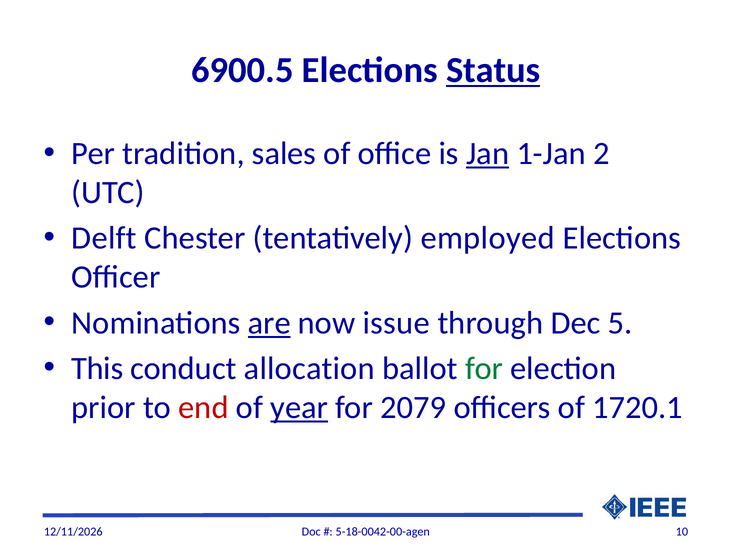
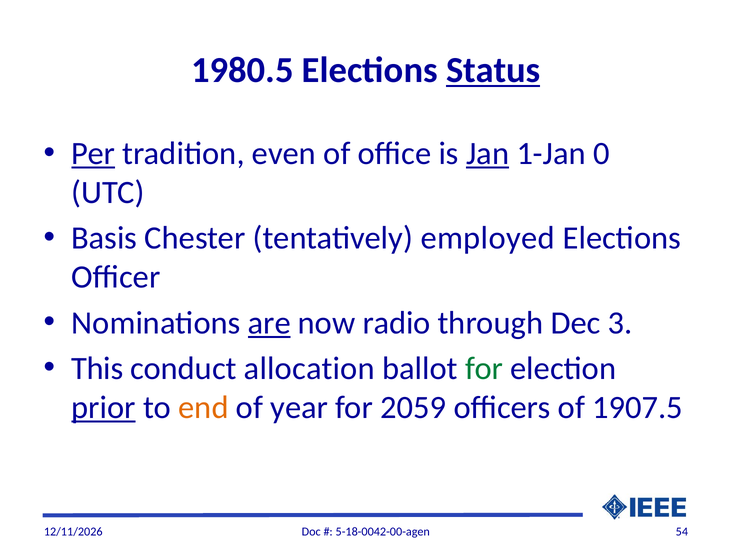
6900.5: 6900.5 -> 1980.5 (243, 70)
Per underline: none -> present (93, 154)
sales: sales -> even (284, 154)
2: 2 -> 0 (601, 154)
Delft: Delft -> Basis (104, 238)
issue: issue -> radio (397, 323)
5: 5 -> 3 (620, 323)
prior underline: none -> present (104, 407)
end colour: red -> orange (203, 407)
year underline: present -> none (299, 407)
2079: 2079 -> 2059 (413, 407)
1720.1: 1720.1 -> 1907.5 (638, 407)
10: 10 -> 54 (682, 532)
